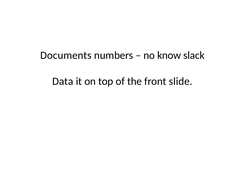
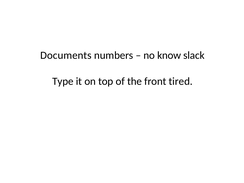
Data: Data -> Type (63, 81)
slide: slide -> tired (181, 81)
